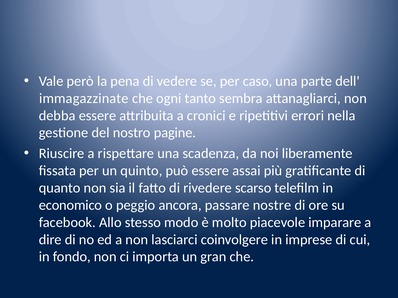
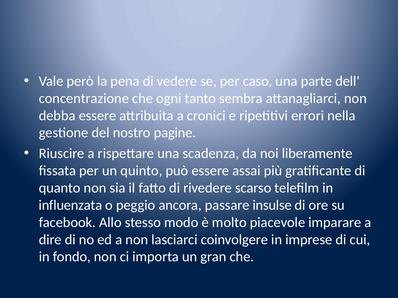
immagazzinate: immagazzinate -> concentrazione (84, 99)
economico: economico -> influenzata (70, 205)
nostre: nostre -> insulse (272, 205)
